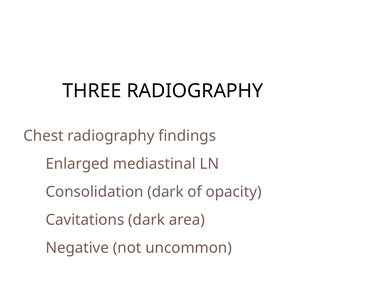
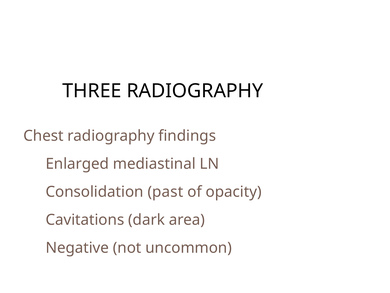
Consolidation dark: dark -> past (165, 192)
